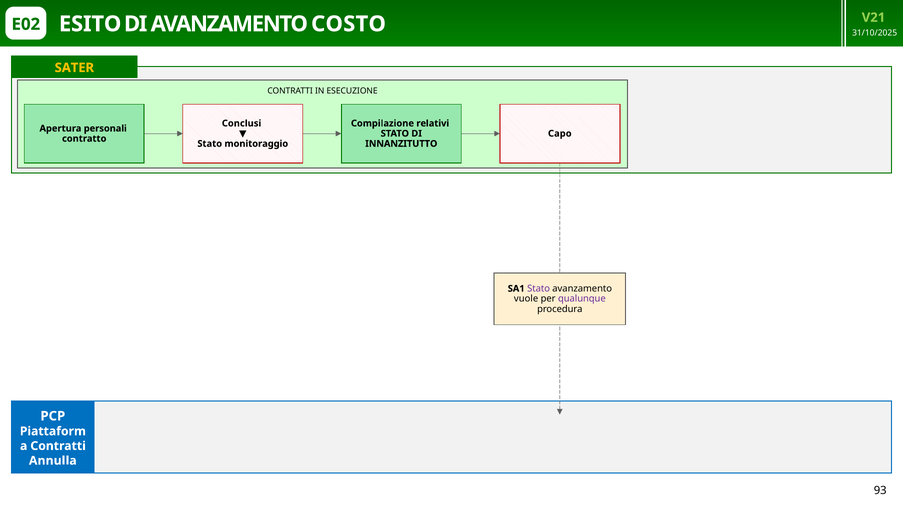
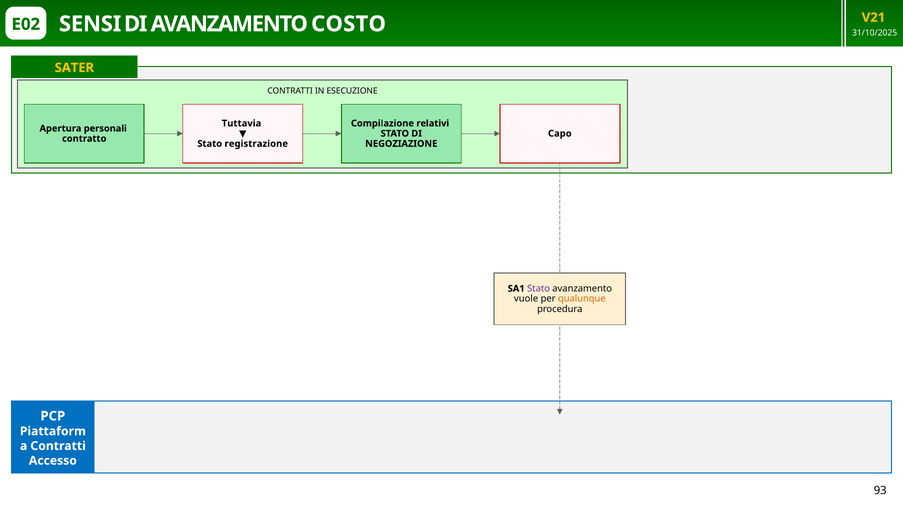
V21 colour: light green -> yellow (874, 18)
ESITO: ESITO -> SENSI (90, 24)
Conclusi: Conclusi -> Tuttavia (242, 123)
monitoraggio: monitoraggio -> registrazione (256, 144)
INNANZITUTTO: INNANZITUTTO -> NEGOZIAZIONE (401, 144)
qualunque colour: purple -> orange (582, 299)
Annulla: Annulla -> Accesso (53, 461)
